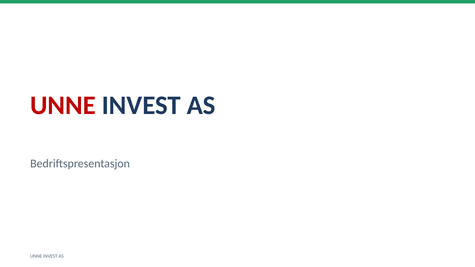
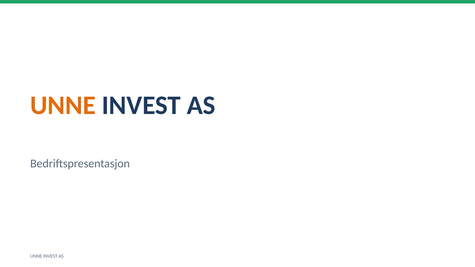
UNNE colour: red -> orange (63, 105)
